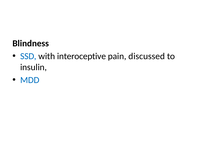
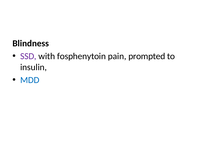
SSD colour: blue -> purple (28, 56)
interoceptive: interoceptive -> fosphenytoin (81, 56)
discussed: discussed -> prompted (147, 56)
